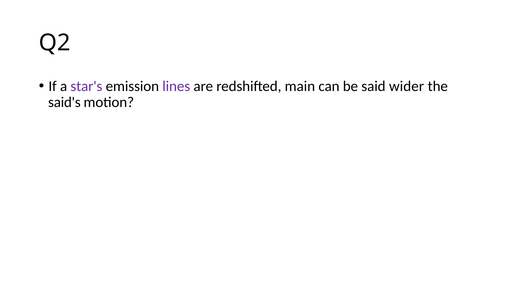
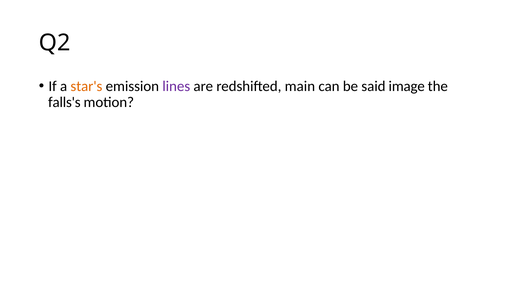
star's colour: purple -> orange (86, 86)
wider: wider -> image (407, 86)
said's: said's -> falls's (64, 102)
